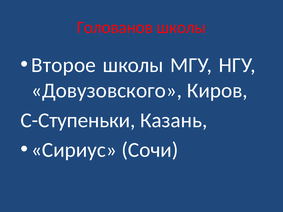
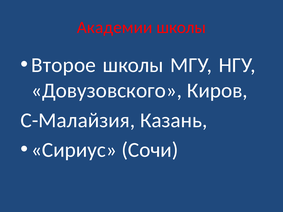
Голованов: Голованов -> Академии (115, 27)
С-Ступеньки: С-Ступеньки -> С-Малайзия (78, 120)
